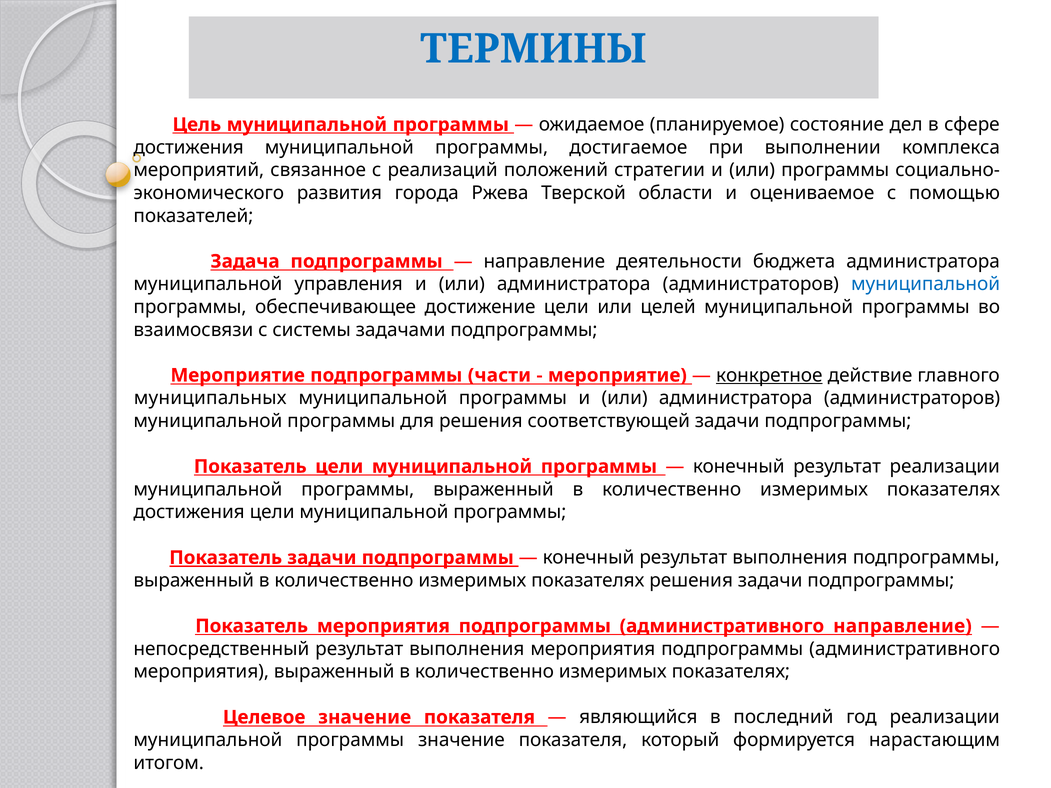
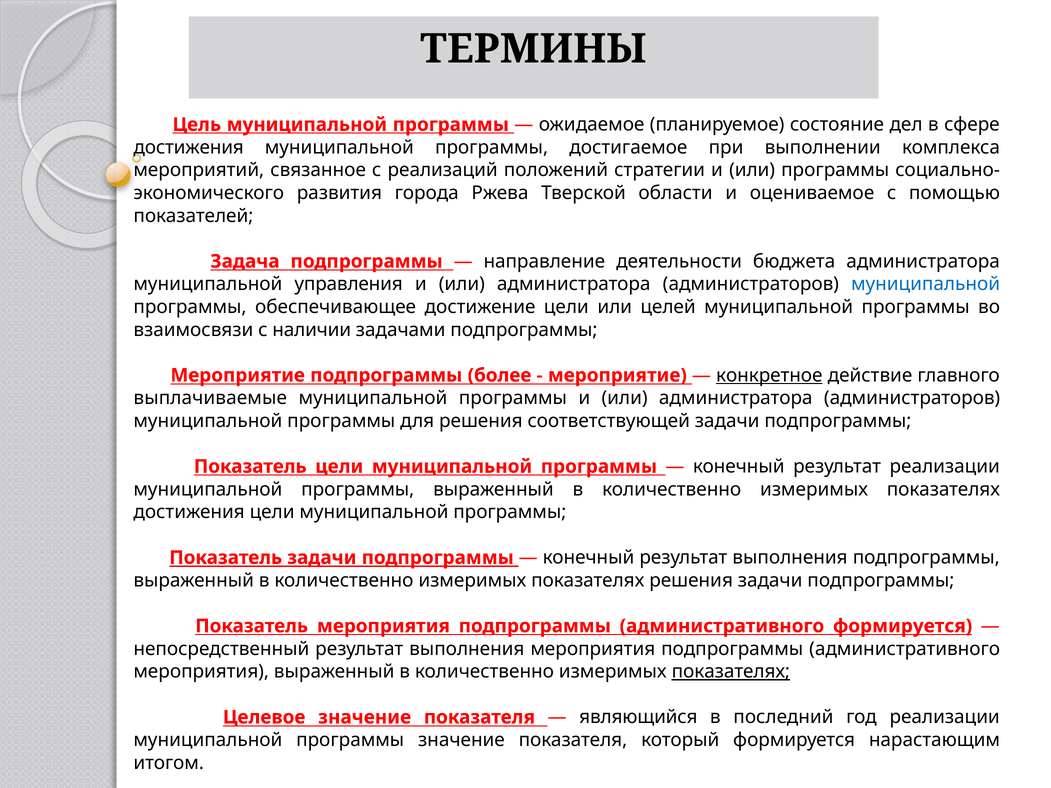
ТЕРМИНЫ colour: blue -> black (533, 49)
системы: системы -> наличии (312, 330)
части: части -> более (499, 375)
муниципальных: муниципальных -> выплачиваемые (210, 398)
административного направление: направление -> формируется (903, 626)
показателях underline: none -> present (731, 672)
